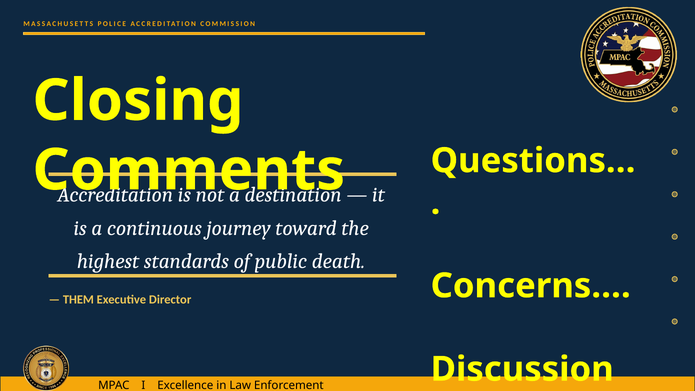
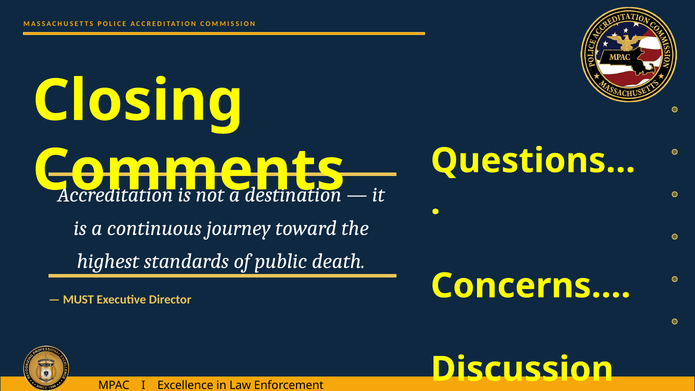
THEM: THEM -> MUST (78, 300)
